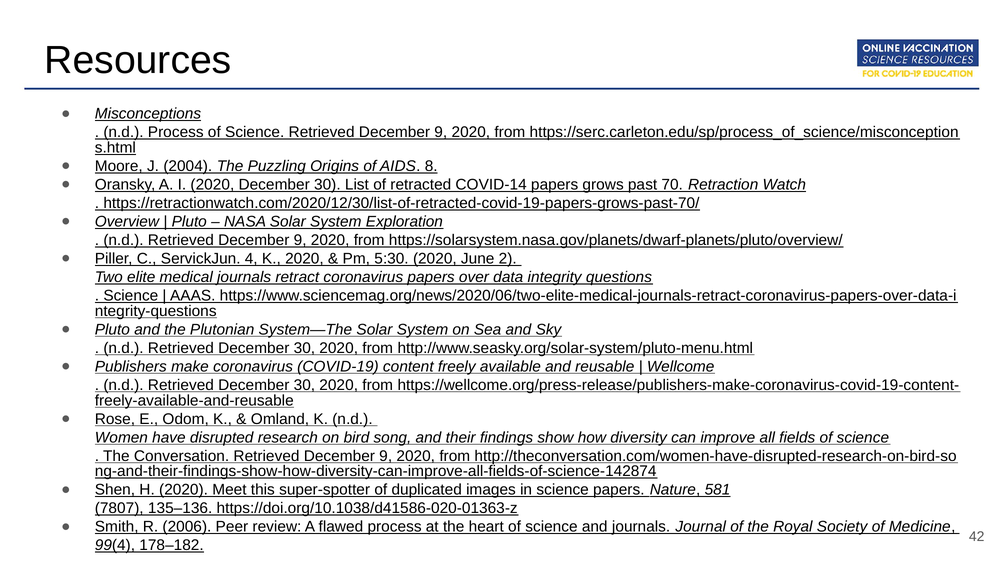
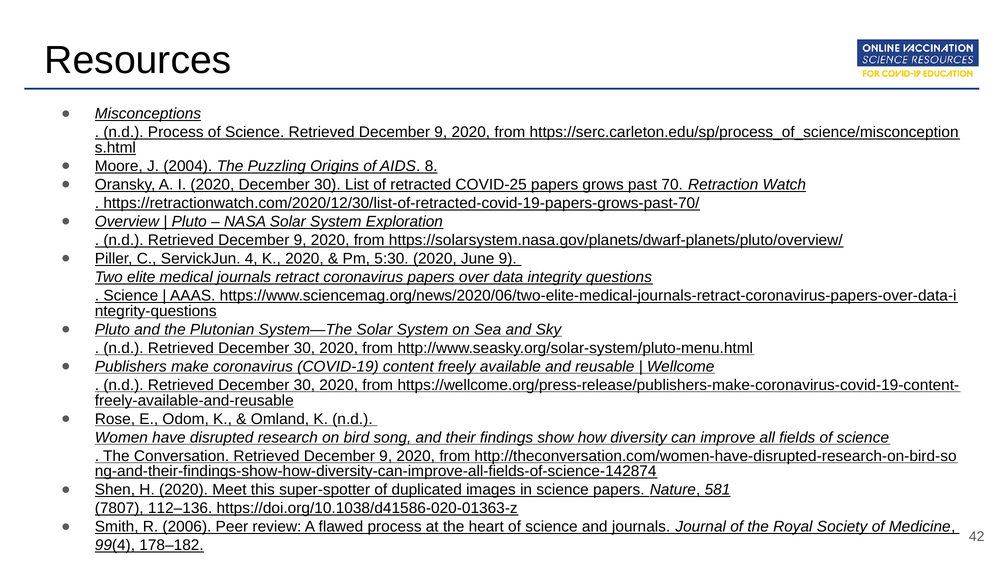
COVID-14: COVID-14 -> COVID-25 (491, 185)
June 2: 2 -> 9 (508, 259)
135–136: 135–136 -> 112–136 (180, 508)
